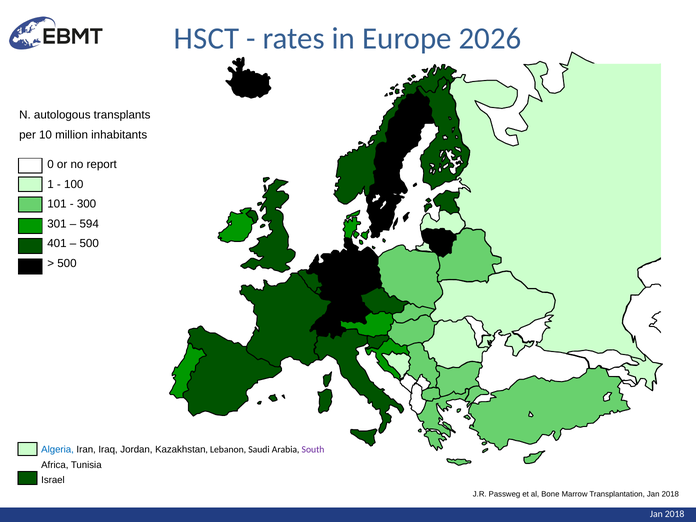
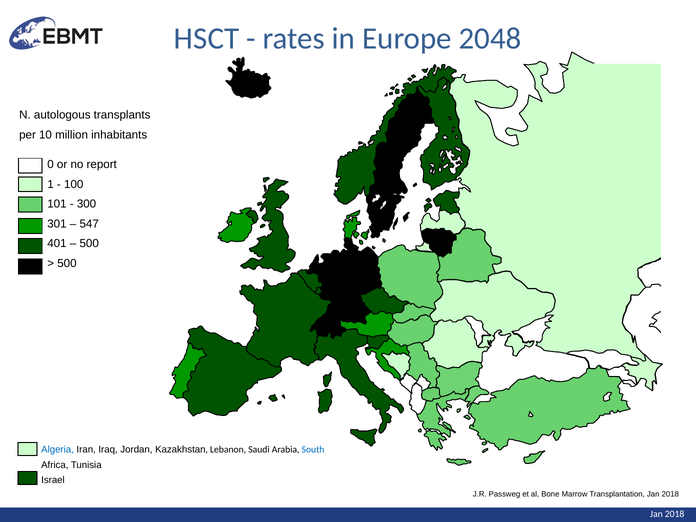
2026: 2026 -> 2048 (490, 38)
594: 594 -> 547 (89, 224)
South colour: purple -> blue (313, 450)
